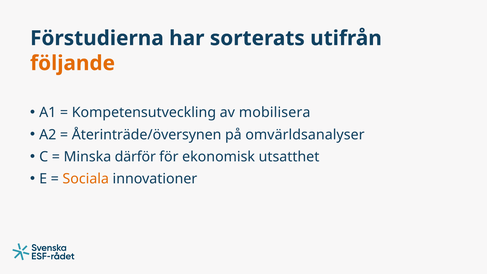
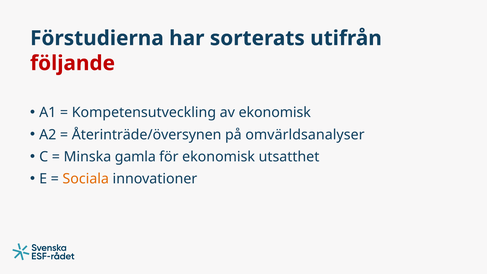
följande colour: orange -> red (73, 63)
av mobilisera: mobilisera -> ekonomisk (275, 113)
därför: därför -> gamla (135, 157)
